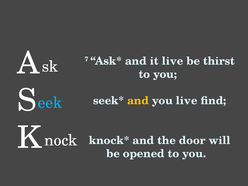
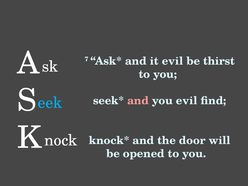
it live: live -> evil (173, 61)
and colour: yellow -> pink (138, 101)
you live: live -> evil (187, 101)
